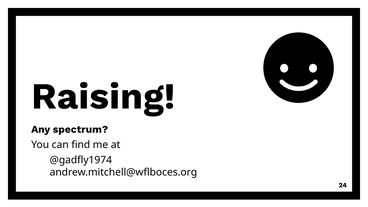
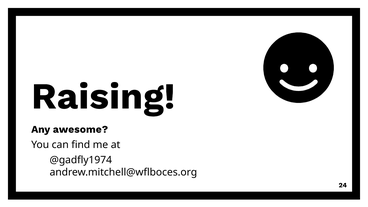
spectrum: spectrum -> awesome (80, 129)
